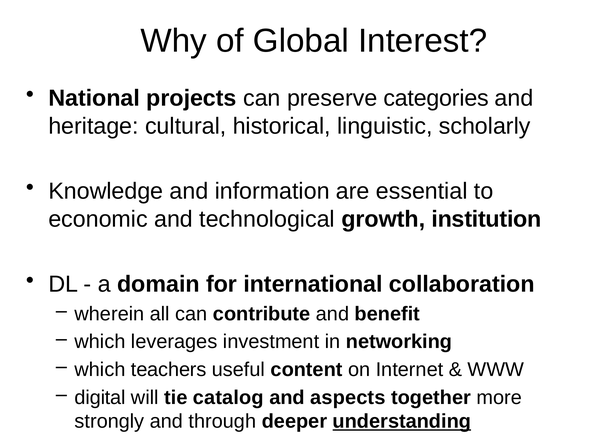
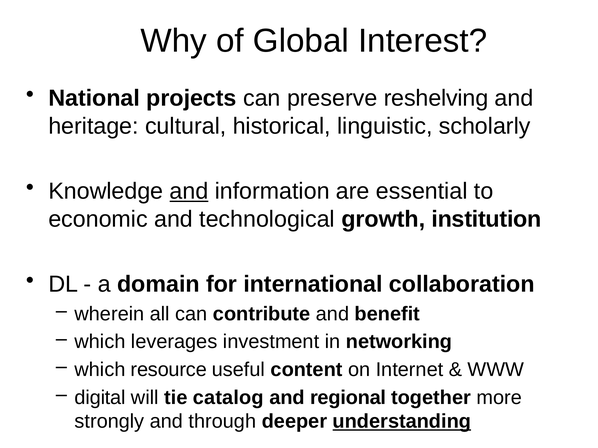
categories: categories -> reshelving (436, 98)
and underline: none -> present (189, 191)
teachers: teachers -> resource (169, 370)
aspects: aspects -> regional (348, 398)
